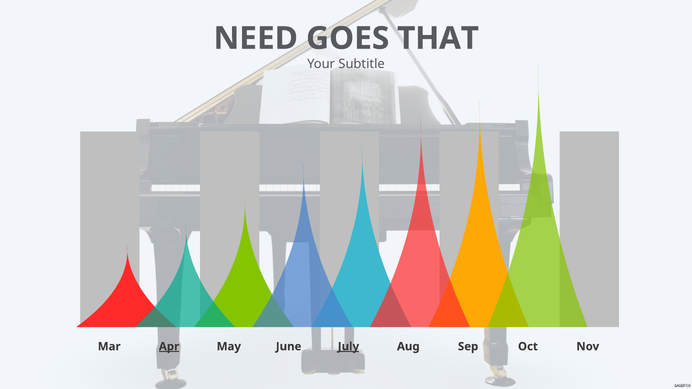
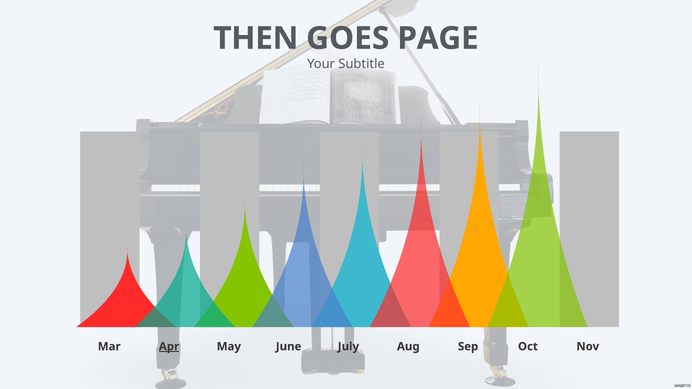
NEED: NEED -> THEN (256, 38)
THAT: THAT -> PAGE (438, 38)
July underline: present -> none (348, 347)
